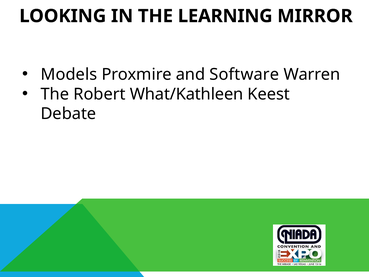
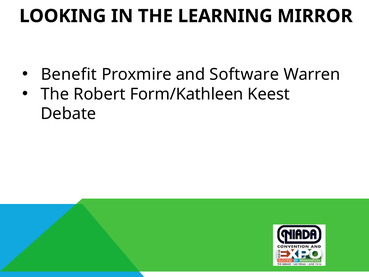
Models: Models -> Benefit (69, 74)
What/Kathleen: What/Kathleen -> Form/Kathleen (187, 94)
